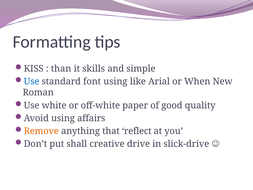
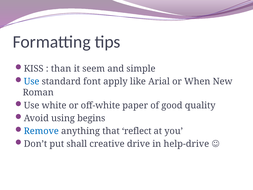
skills: skills -> seem (94, 69)
font using: using -> apply (115, 81)
affairs: affairs -> begins (91, 118)
Remove colour: orange -> blue (41, 131)
slick-drive: slick-drive -> help-drive (186, 144)
